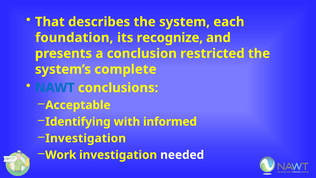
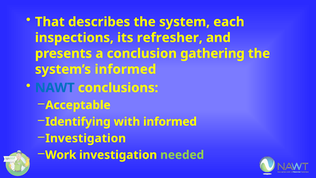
foundation: foundation -> inspections (74, 38)
recognize: recognize -> refresher (170, 38)
restricted: restricted -> gathering (212, 53)
system’s complete: complete -> informed (125, 69)
needed colour: white -> light green (182, 155)
